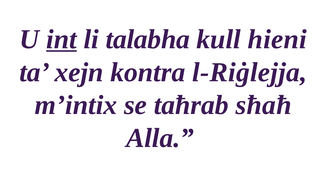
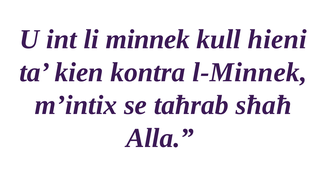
int underline: present -> none (61, 39)
talabha: talabha -> minnek (148, 39)
xejn: xejn -> kien (79, 72)
l-Riġlejja: l-Riġlejja -> l-Minnek (250, 72)
